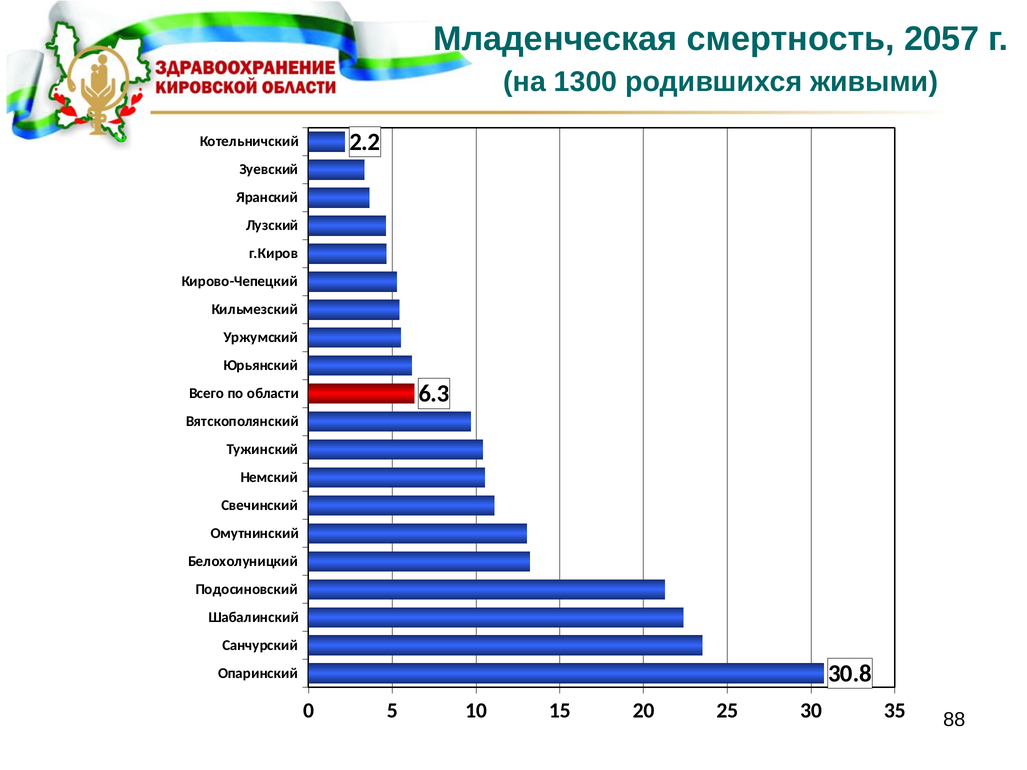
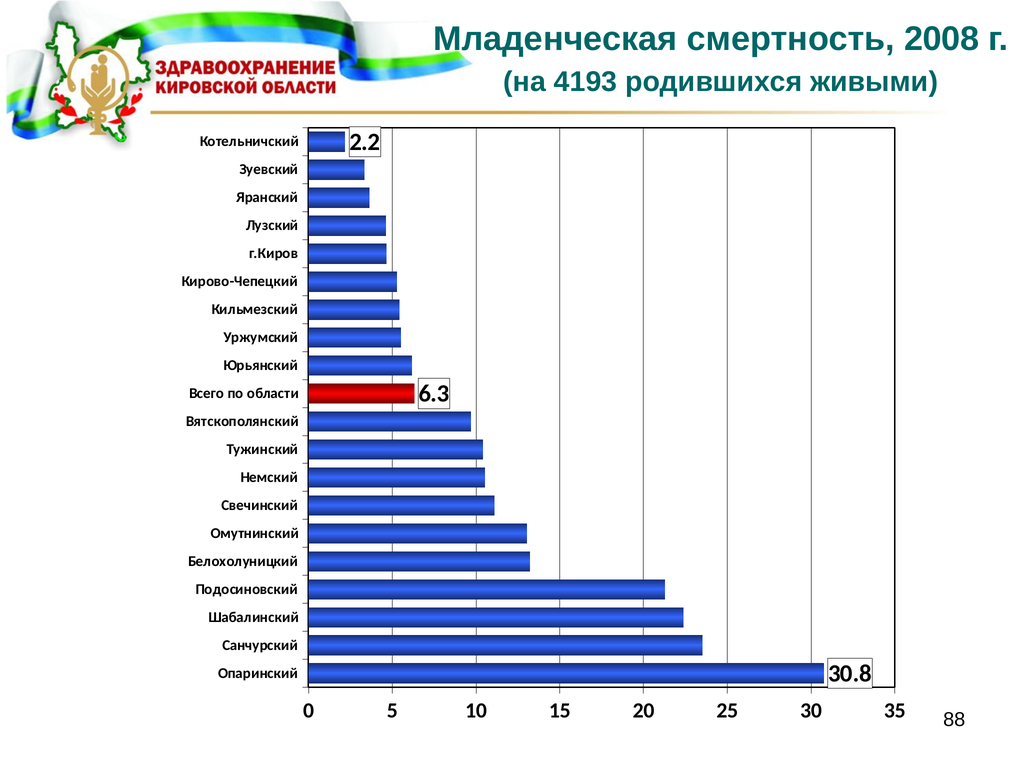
2057: 2057 -> 2008 (942, 39)
1300: 1300 -> 4193 (586, 82)
